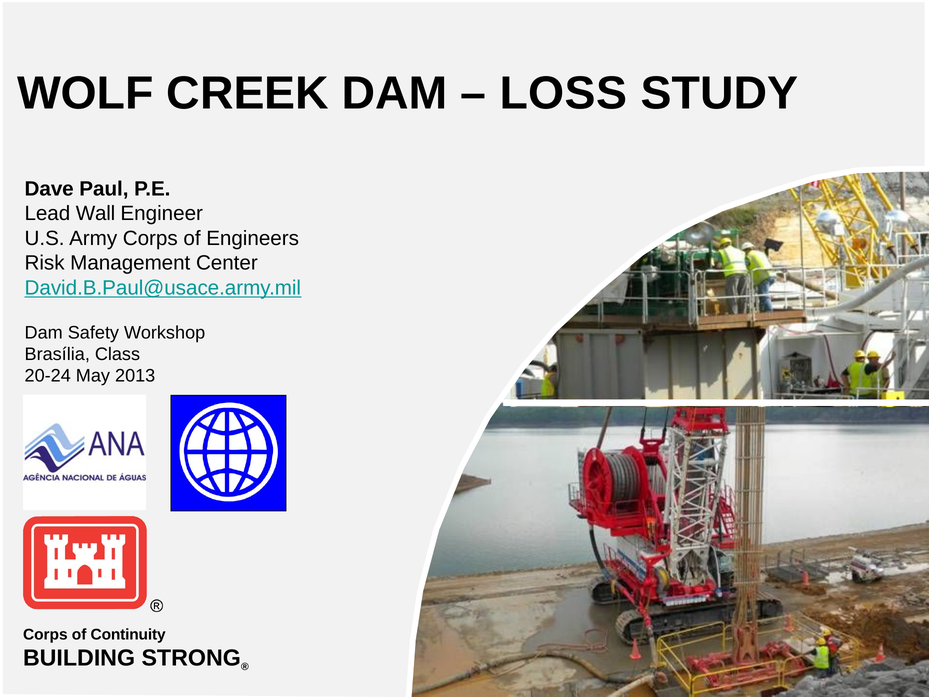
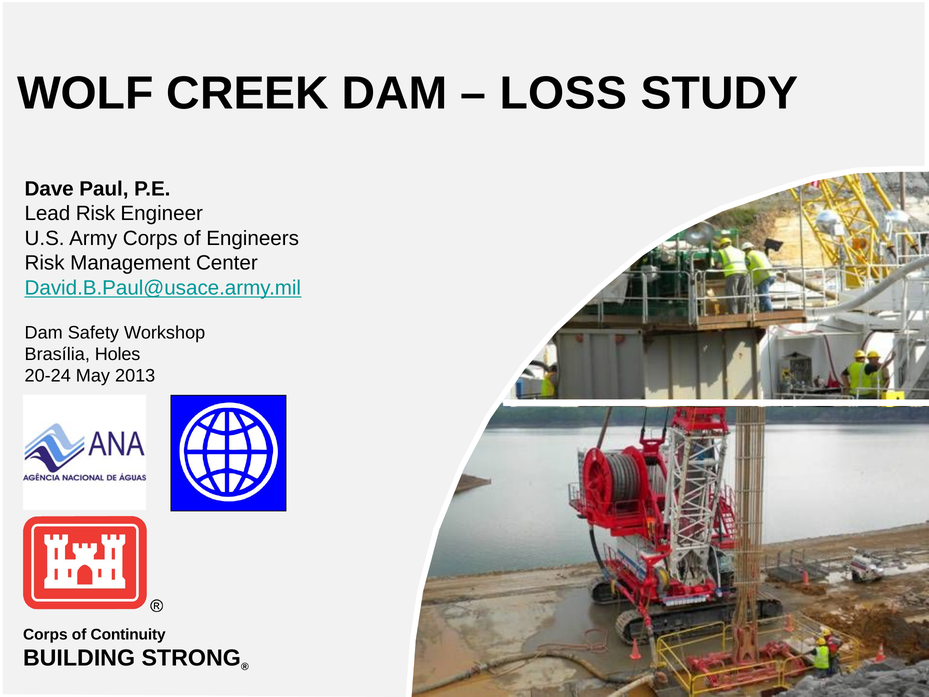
Lead Wall: Wall -> Risk (96, 213)
Class: Class -> Holes (118, 354)
